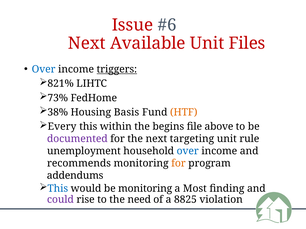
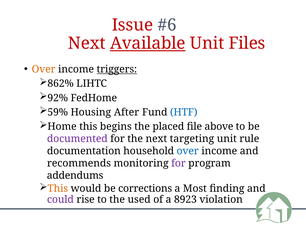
Available underline: none -> present (148, 43)
Over colour: blue -> orange (44, 69)
821%: 821% -> 862% (61, 84)
73%: 73% -> 92% (58, 98)
38%: 38% -> 59% (58, 113)
Basis: Basis -> After (126, 113)
HTF colour: orange -> blue (184, 113)
Every: Every -> Home (62, 127)
within: within -> begins (116, 127)
begins: begins -> placed (168, 127)
unemployment: unemployment -> documentation (84, 151)
for colour: orange -> purple (178, 164)
This colour: blue -> orange (58, 189)
be monitoring: monitoring -> corrections (145, 189)
need: need -> used (139, 200)
8825: 8825 -> 8923 (185, 200)
